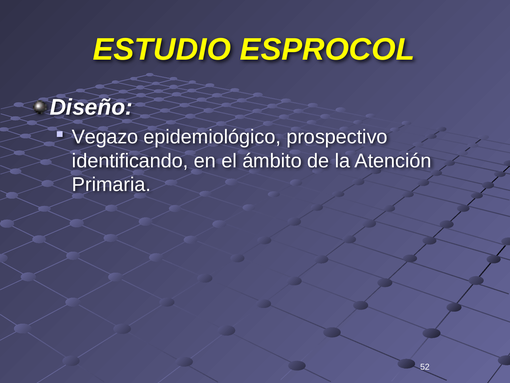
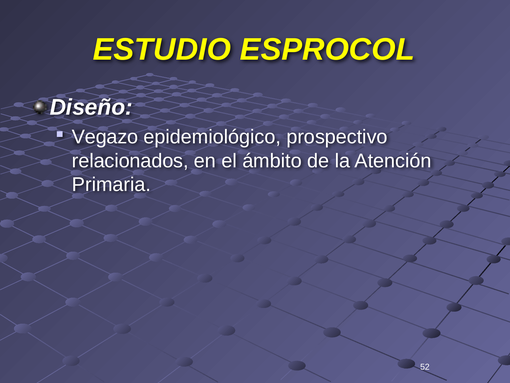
identificando: identificando -> relacionados (130, 161)
